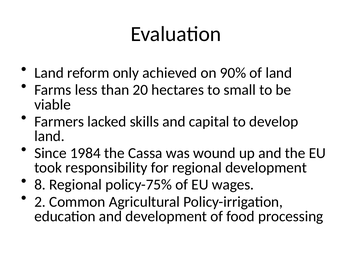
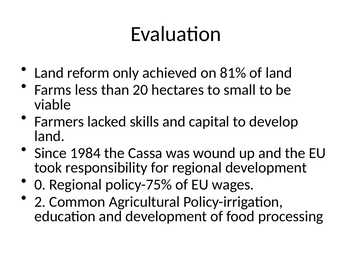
90%: 90% -> 81% (233, 73)
8: 8 -> 0 (40, 185)
